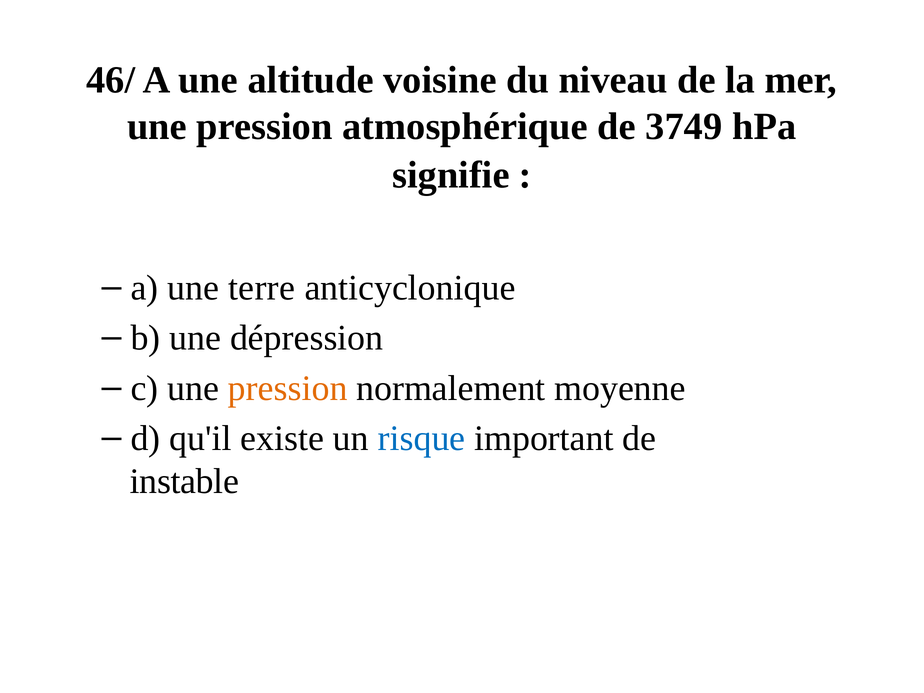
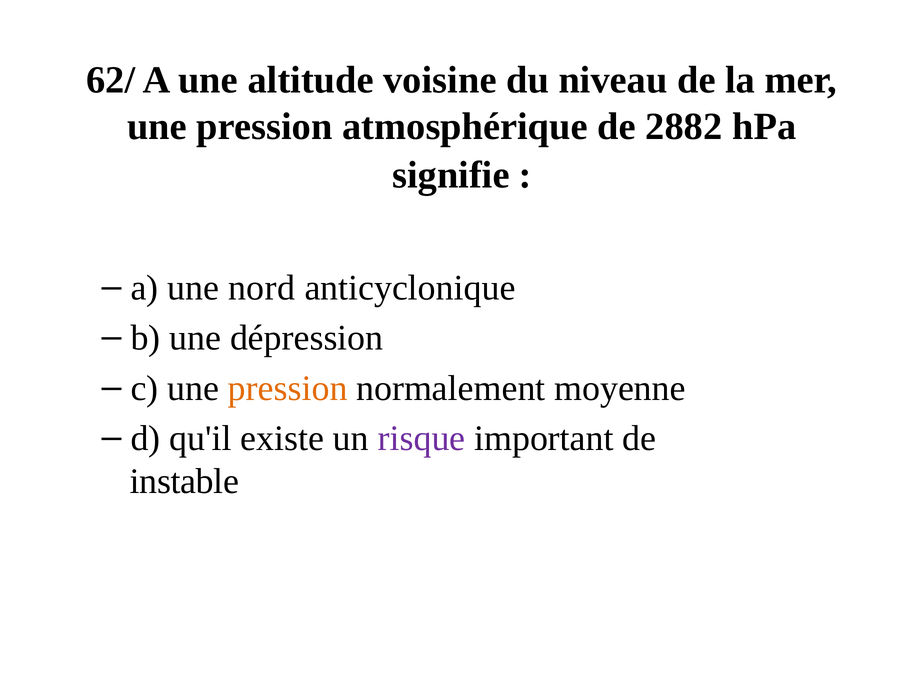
46/: 46/ -> 62/ (111, 80)
3749: 3749 -> 2882 (684, 126)
terre: terre -> nord (262, 288)
risque colour: blue -> purple (422, 439)
